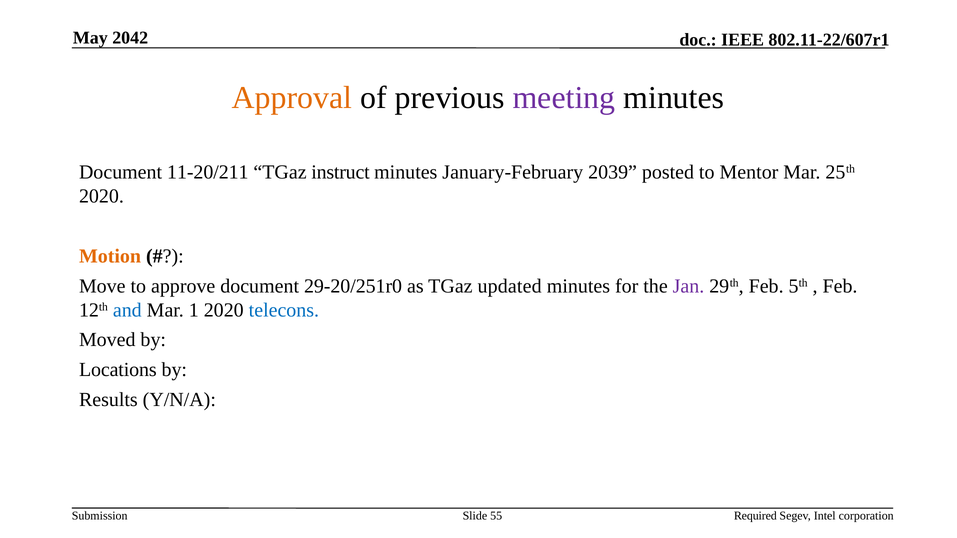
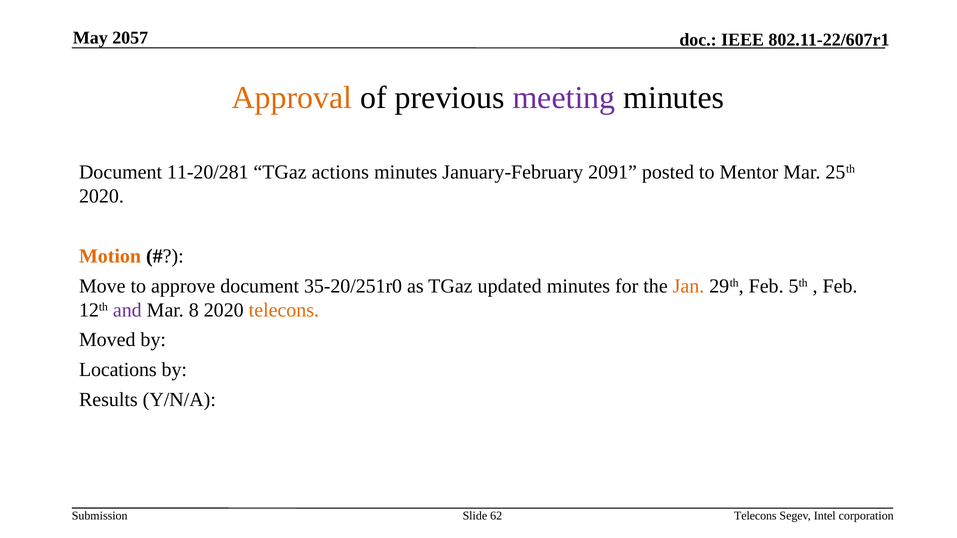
2042: 2042 -> 2057 (130, 38)
11-20/211: 11-20/211 -> 11-20/281 (208, 172)
instruct: instruct -> actions (340, 172)
2039: 2039 -> 2091 (613, 172)
29-20/251r0: 29-20/251r0 -> 35-20/251r0 (353, 286)
Jan colour: purple -> orange (689, 286)
and colour: blue -> purple (127, 310)
1: 1 -> 8 (194, 310)
telecons colour: blue -> orange (284, 310)
55: 55 -> 62 (496, 516)
Required: Required -> Telecons (755, 516)
